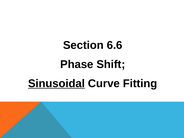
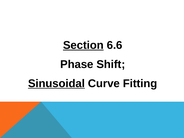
Section underline: none -> present (83, 45)
